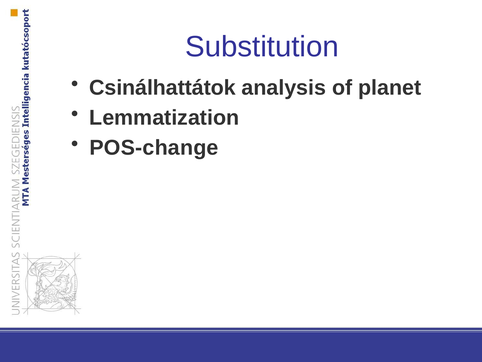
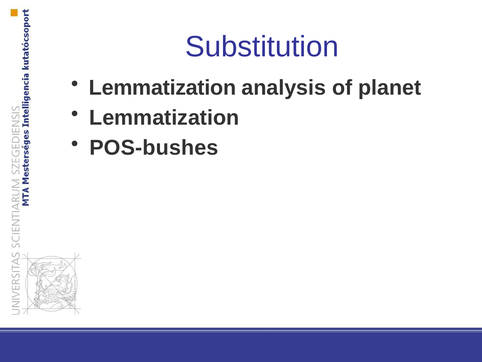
Csinálhattátok: Csinálhattátok -> Lemmatization (163, 87)
POS-change: POS-change -> POS-bushes (154, 147)
